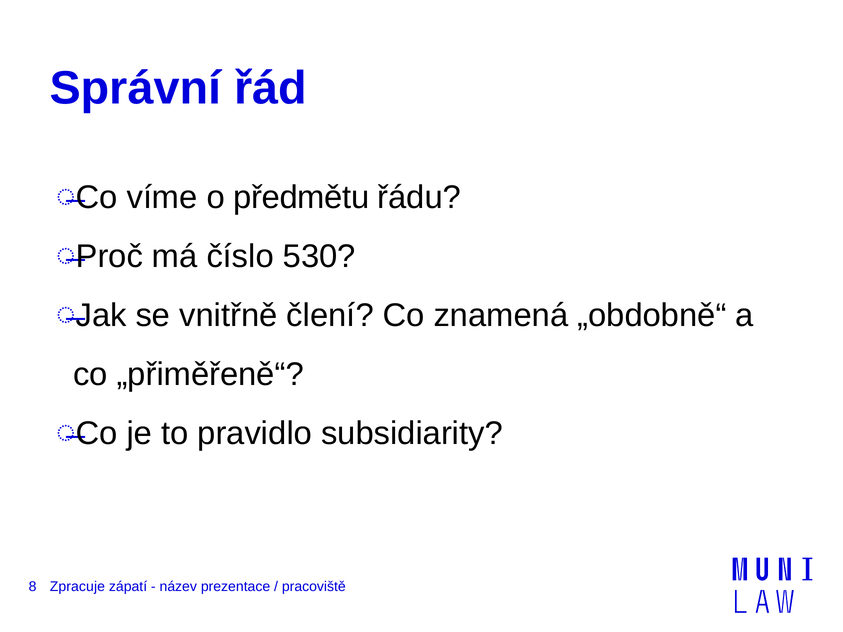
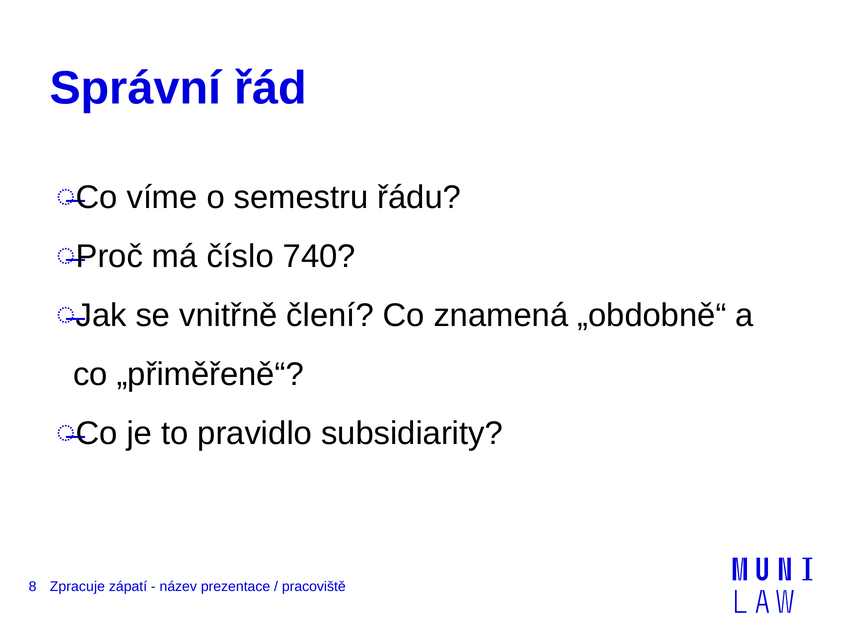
předmětu: předmětu -> semestru (301, 198)
530: 530 -> 740 (319, 257)
